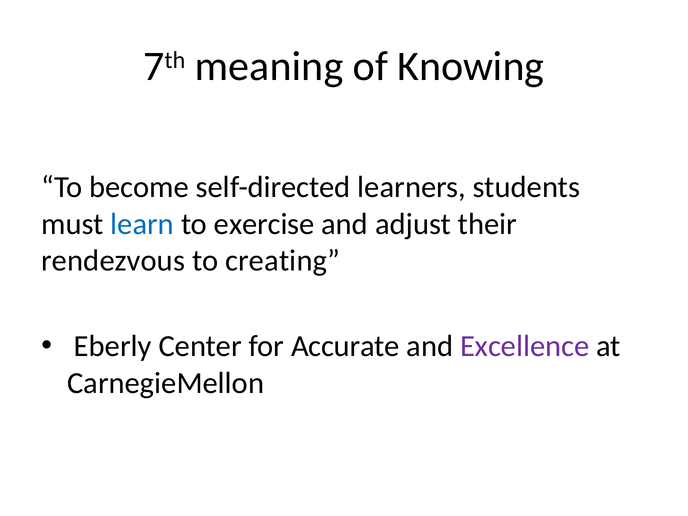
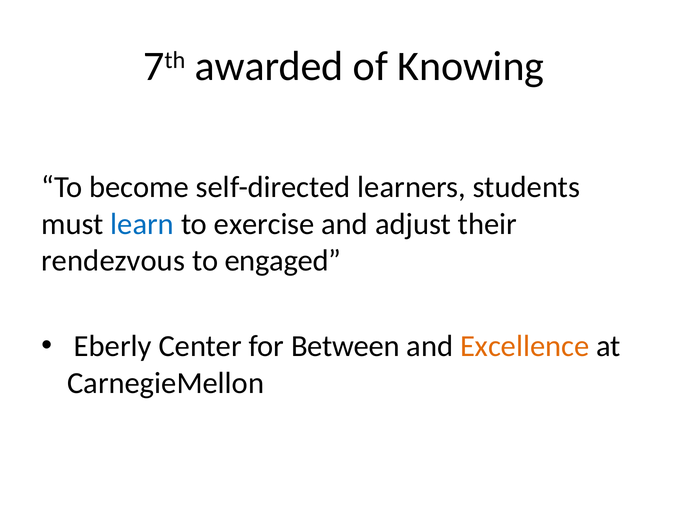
meaning: meaning -> awarded (269, 67)
creating: creating -> engaged (283, 261)
Accurate: Accurate -> Between (345, 346)
Excellence colour: purple -> orange (525, 346)
